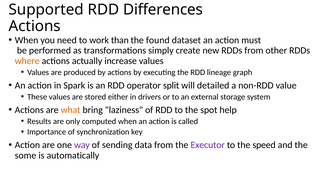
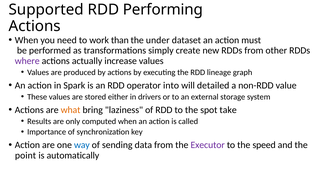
Differences: Differences -> Performing (163, 10)
found: found -> under (158, 40)
where colour: orange -> purple (27, 61)
split: split -> into (171, 85)
help: help -> take (228, 110)
way colour: purple -> blue (82, 145)
some: some -> point (26, 156)
